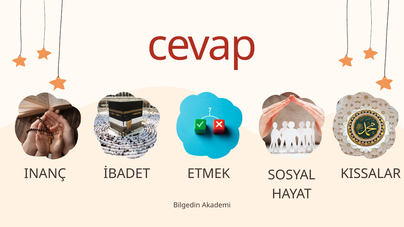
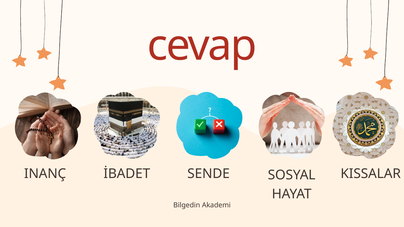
ETMEK: ETMEK -> SENDE (209, 174)
